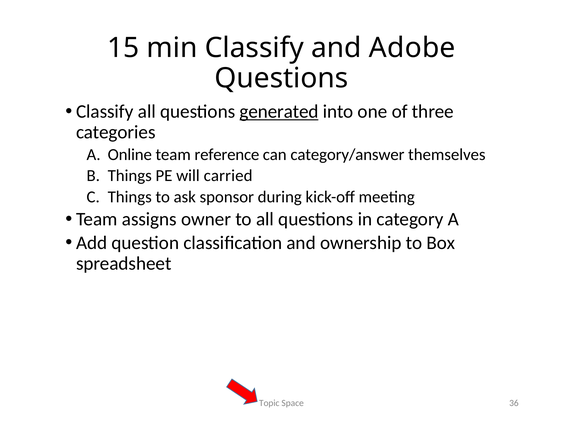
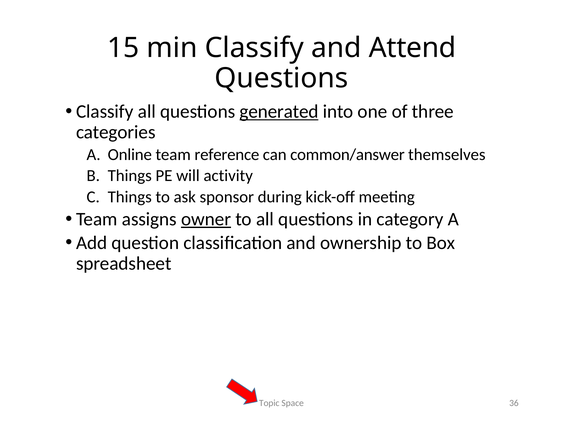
Adobe: Adobe -> Attend (413, 48)
category/answer: category/answer -> common/answer (347, 155)
carried: carried -> activity (228, 176)
owner underline: none -> present (206, 219)
